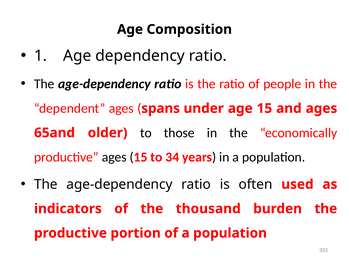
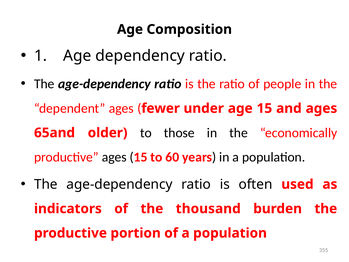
spans: spans -> fewer (161, 108)
34: 34 -> 60 (172, 157)
